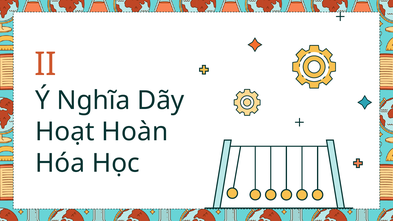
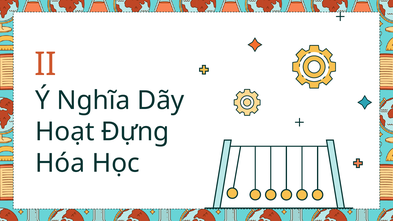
Hoàn: Hoàn -> Đựng (135, 132)
